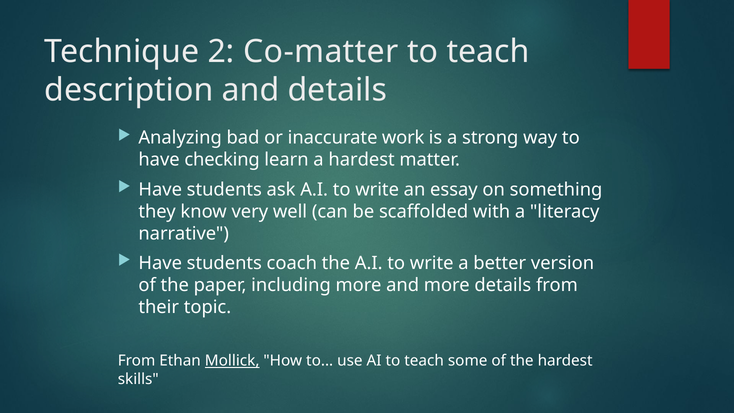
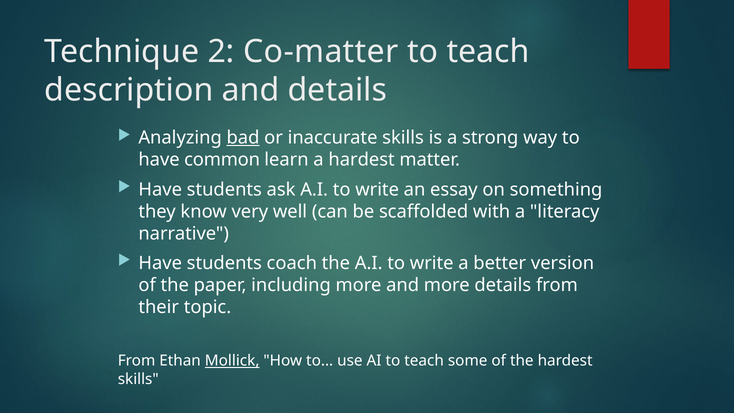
bad underline: none -> present (243, 138)
inaccurate work: work -> skills (403, 138)
checking: checking -> common (222, 160)
